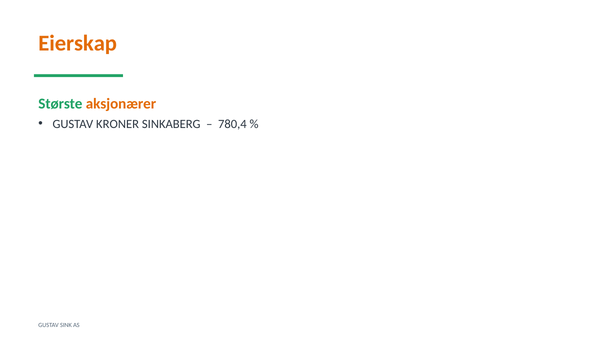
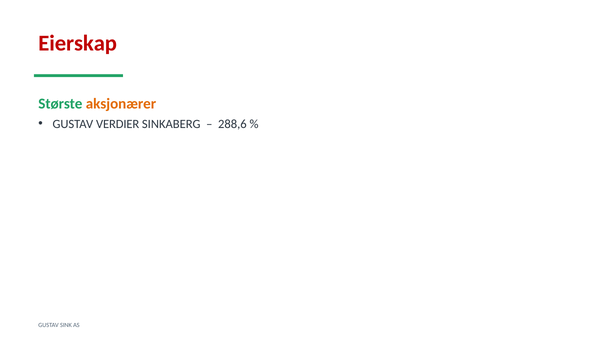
Eierskap colour: orange -> red (78, 43)
KRONER: KRONER -> VERDIER (118, 124)
780,4: 780,4 -> 288,6 (232, 124)
